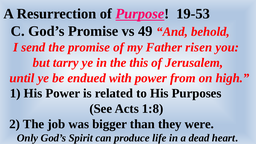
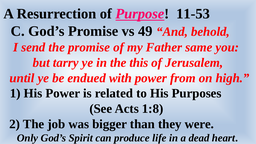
19-53: 19-53 -> 11-53 (193, 14)
risen: risen -> same (199, 47)
